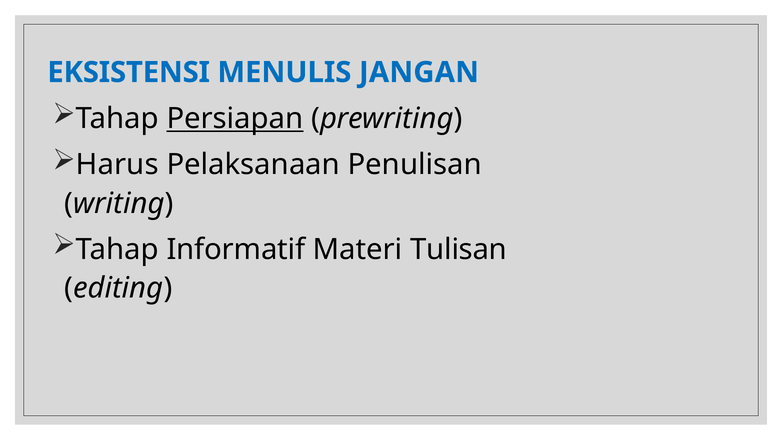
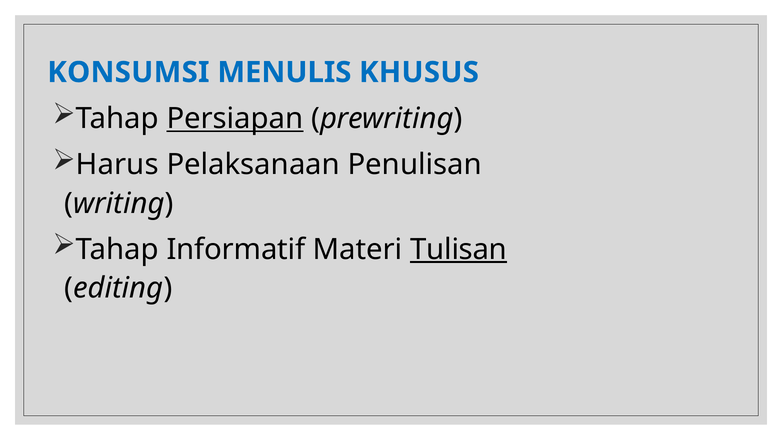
EKSISTENSI: EKSISTENSI -> KONSUMSI (128, 72)
JANGAN: JANGAN -> KHUSUS (419, 72)
Tulisan underline: none -> present (459, 249)
